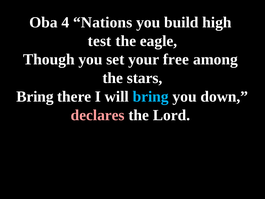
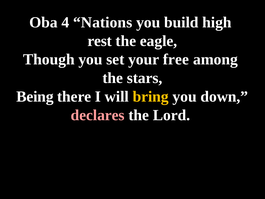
test: test -> rest (100, 41)
Bring: Bring -> Being (35, 96)
bring colour: light blue -> yellow (151, 96)
